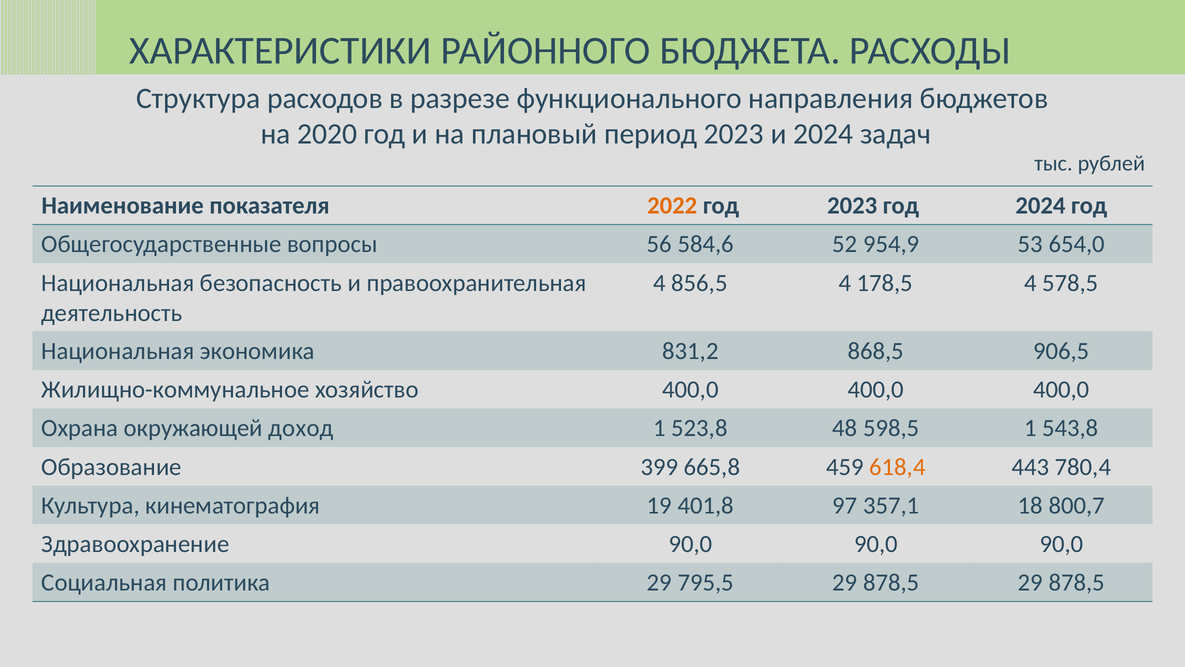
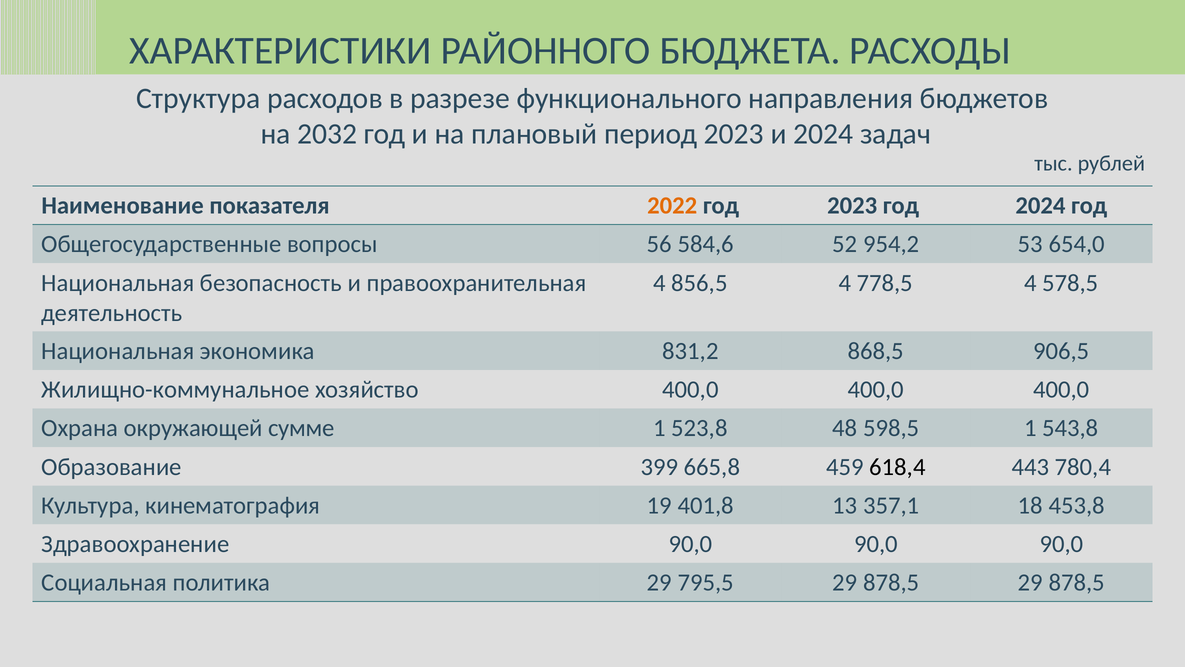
2020: 2020 -> 2032 (327, 134)
954,9: 954,9 -> 954,2 (891, 244)
178,5: 178,5 -> 778,5 (885, 283)
доход: доход -> сумме (301, 428)
618,4 colour: orange -> black (897, 467)
97: 97 -> 13 (845, 505)
800,7: 800,7 -> 453,8 (1077, 505)
